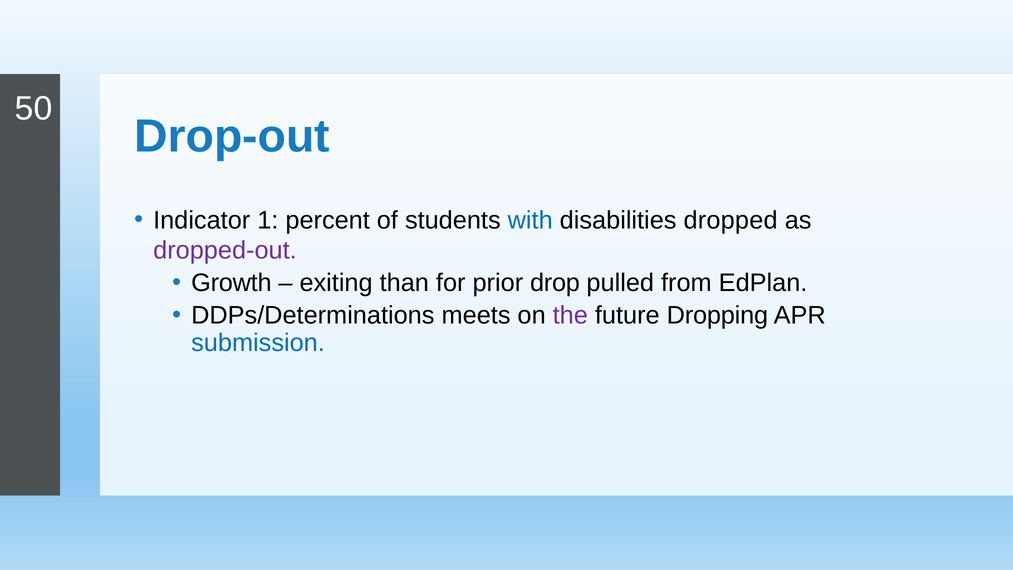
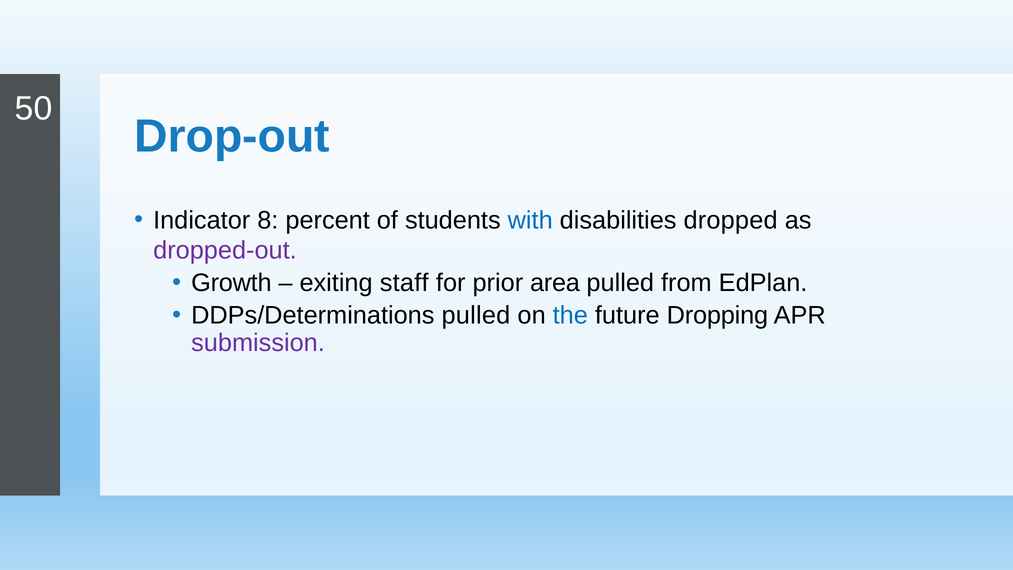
1: 1 -> 8 (268, 220)
than: than -> staff (404, 283)
drop: drop -> area (555, 283)
DDPs/Determinations meets: meets -> pulled (476, 315)
the colour: purple -> blue (570, 315)
submission colour: blue -> purple (258, 343)
